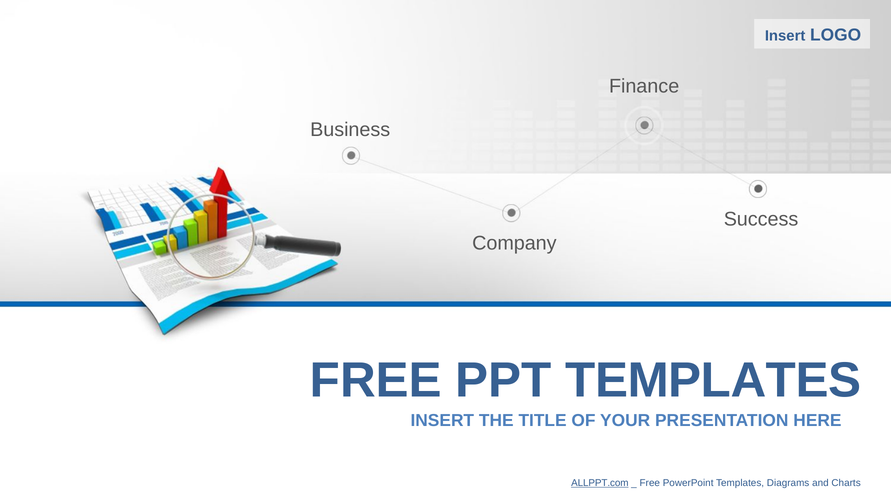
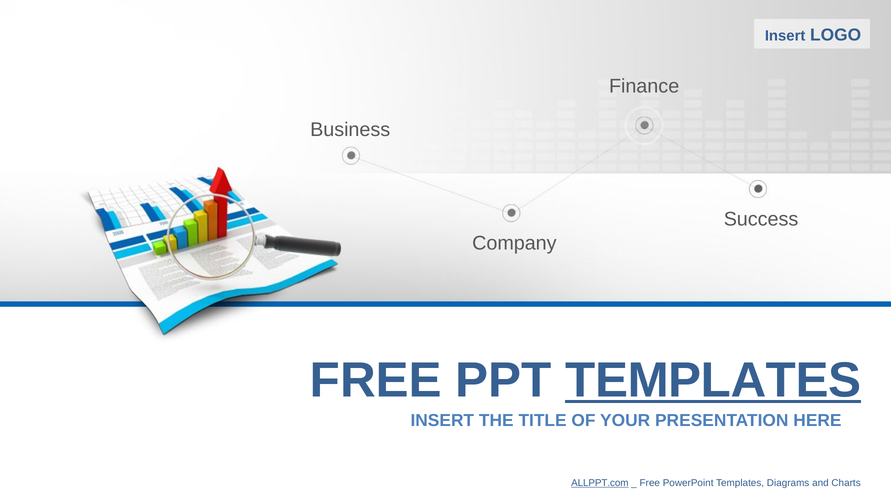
TEMPLATES underline: none -> present (713, 381)
